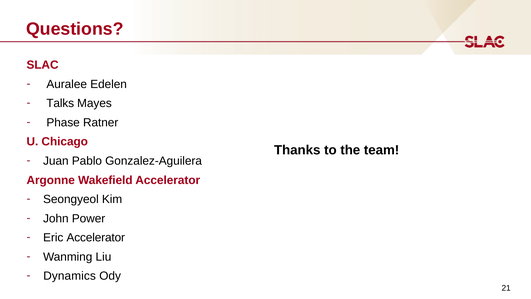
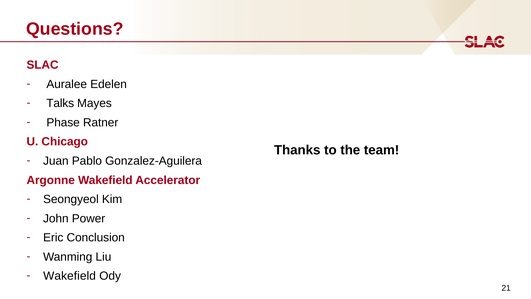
Eric Accelerator: Accelerator -> Conclusion (96, 237)
Dynamics: Dynamics -> Wakefield (70, 276)
